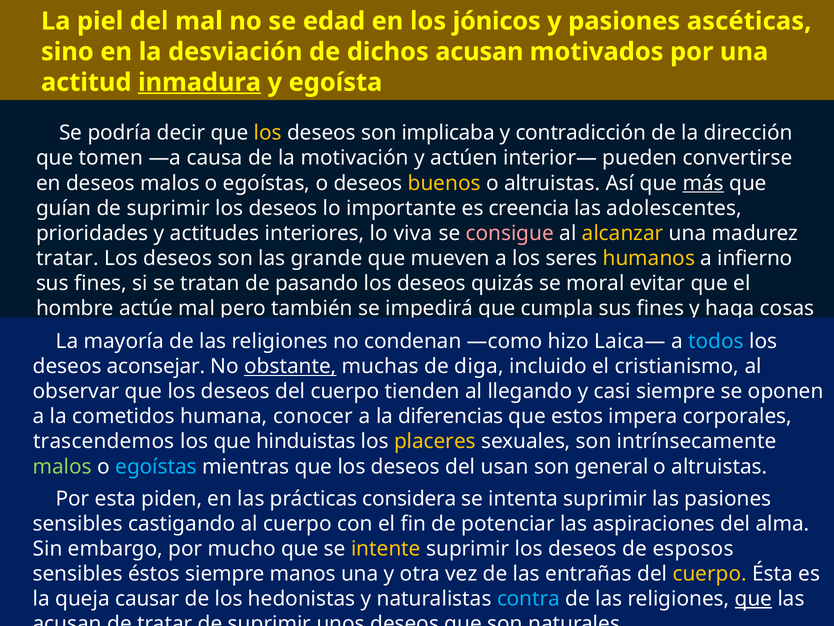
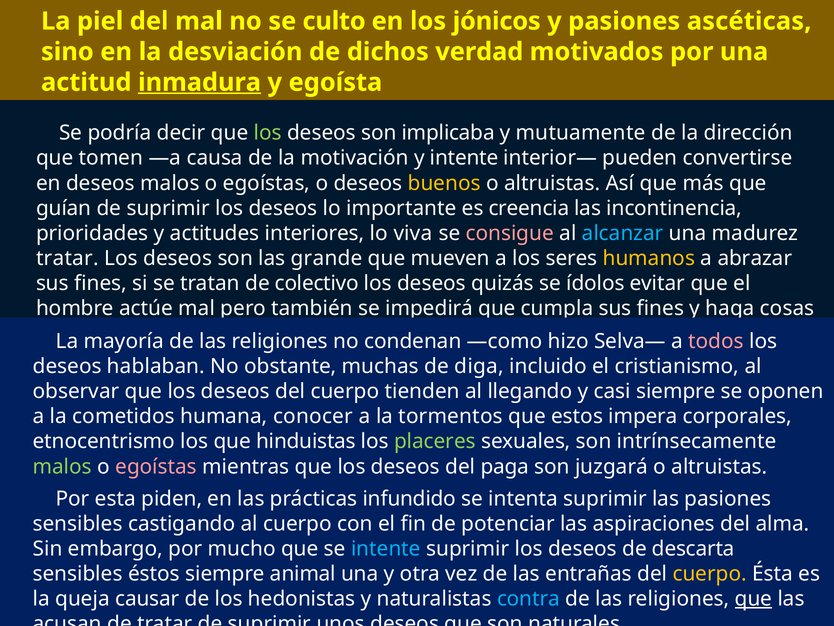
edad: edad -> culto (334, 21)
dichos acusan: acusan -> verdad (479, 52)
los colour: yellow -> light green (268, 133)
contradicción: contradicción -> mutuamente (581, 133)
y actúen: actúen -> intente (464, 158)
más underline: present -> none (703, 183)
adolescentes: adolescentes -> incontinencia (674, 208)
alcanzar colour: yellow -> light blue (623, 233)
infierno: infierno -> abrazar (755, 258)
pasando: pasando -> colectivo (317, 283)
moral: moral -> ídolos (595, 283)
Laica—: Laica— -> Selva— (630, 341)
todos colour: light blue -> pink (716, 341)
aconsejar: aconsejar -> hablaban (156, 366)
obstante underline: present -> none (290, 366)
diferencias: diferencias -> tormentos (451, 416)
trascendemos: trascendemos -> etnocentrismo (104, 441)
placeres colour: yellow -> light green (435, 441)
egoístas colour: light blue -> pink (156, 466)
usan: usan -> paga (505, 466)
general: general -> juzgará (611, 466)
considera: considera -> infundido (409, 498)
intente colour: yellow -> light blue (386, 548)
esposos: esposos -> descarta (693, 548)
manos: manos -> animal (303, 573)
